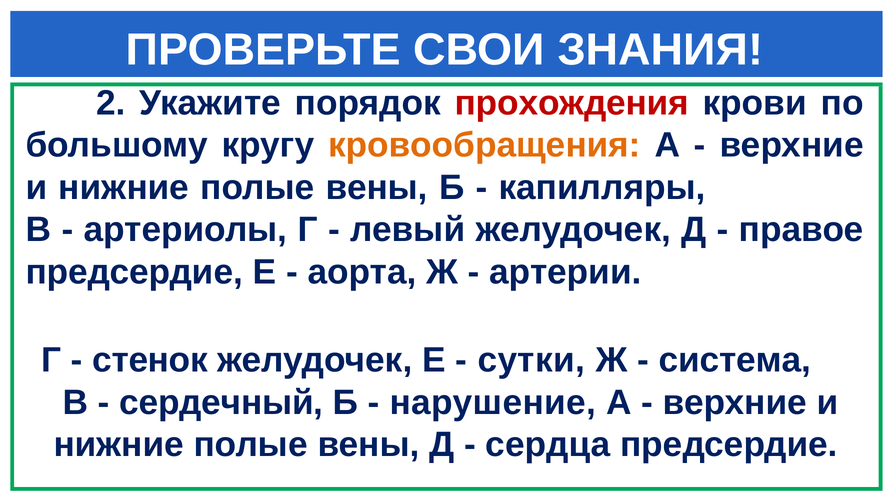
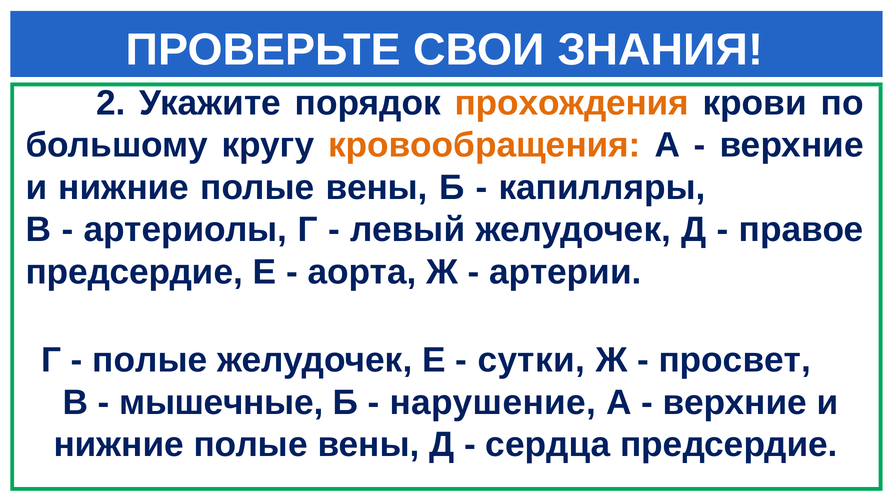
прохождения colour: red -> orange (572, 103)
стенок: стенок -> полые (150, 361)
система: система -> просвет (735, 361)
сердечный: сердечный -> мышечные (221, 403)
